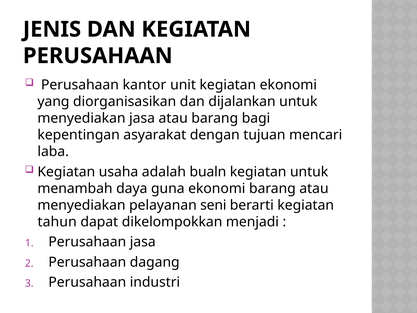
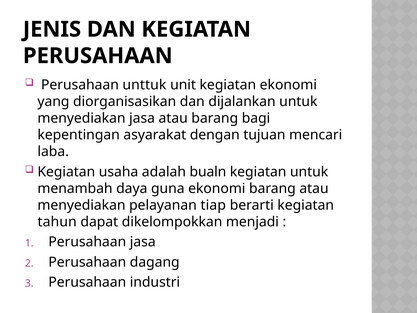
kantor: kantor -> unttuk (144, 85)
seni: seni -> tiap (213, 205)
